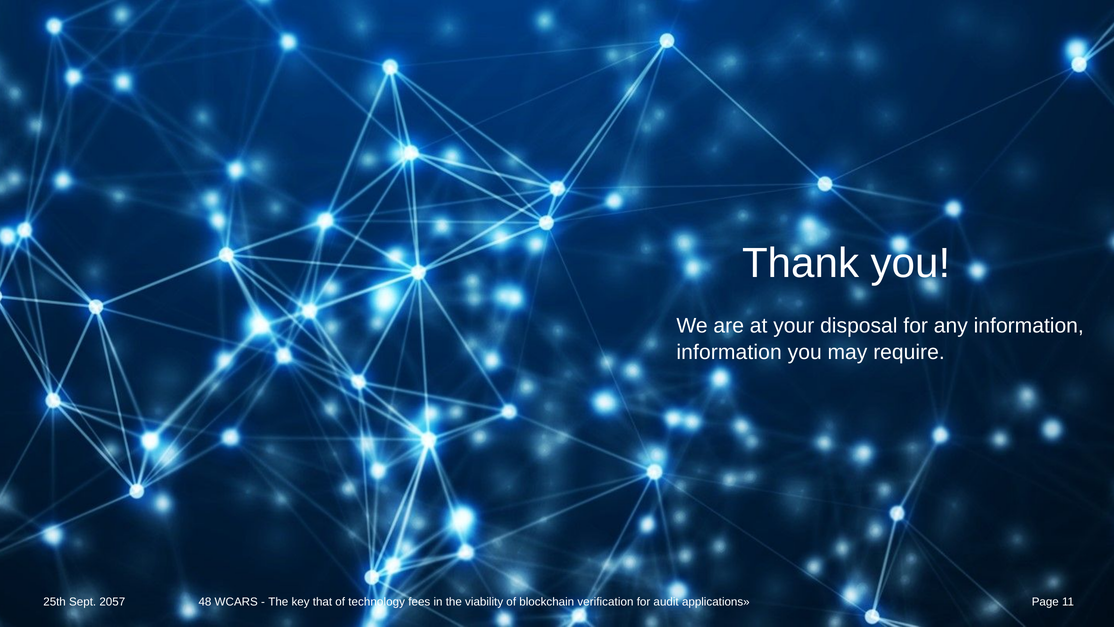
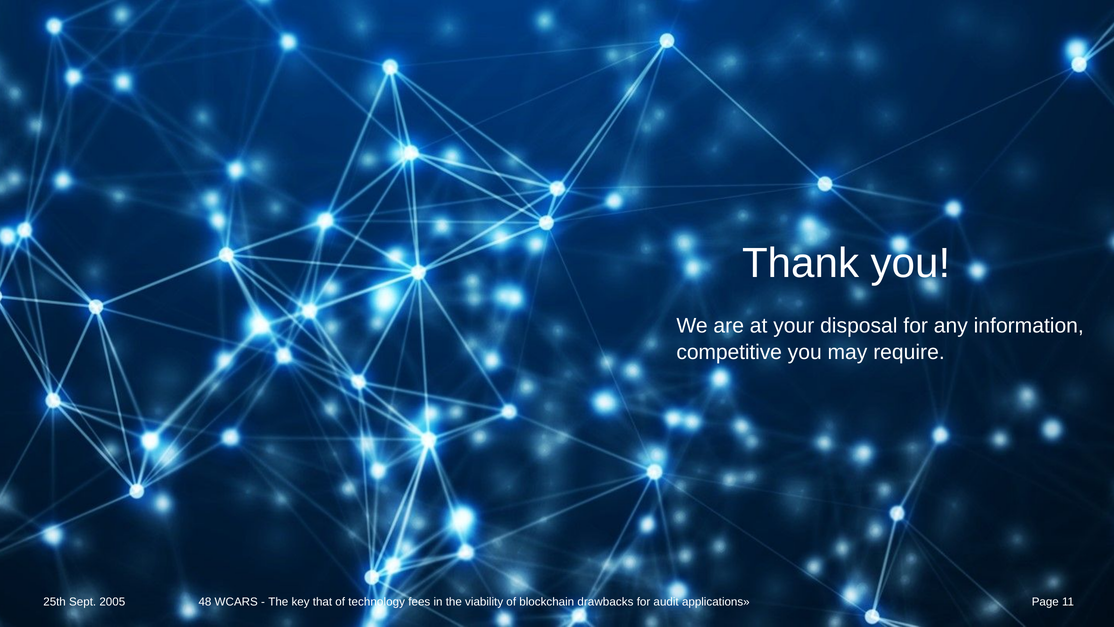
information: information -> competitive (729, 352)
2057: 2057 -> 2005 (112, 602)
verification: verification -> drawbacks (605, 602)
